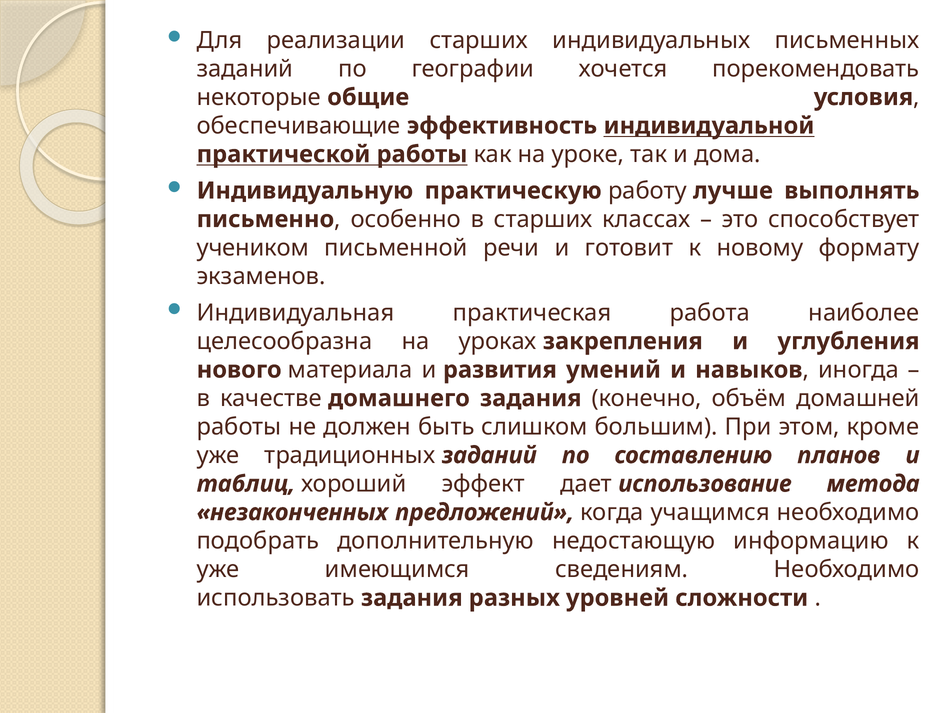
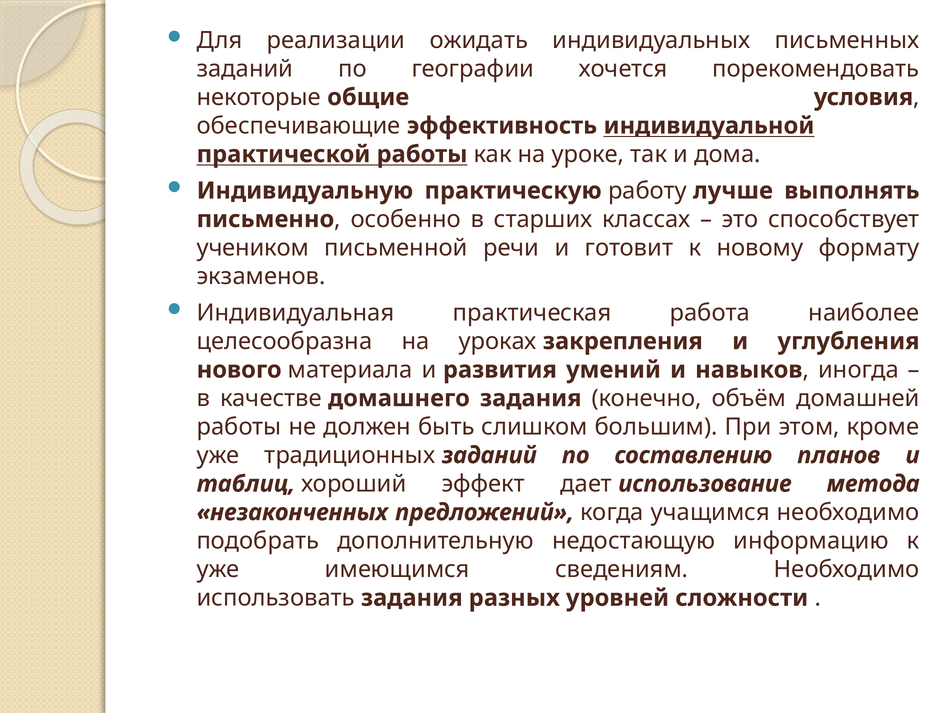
реализации старших: старших -> ожидать (479, 40)
